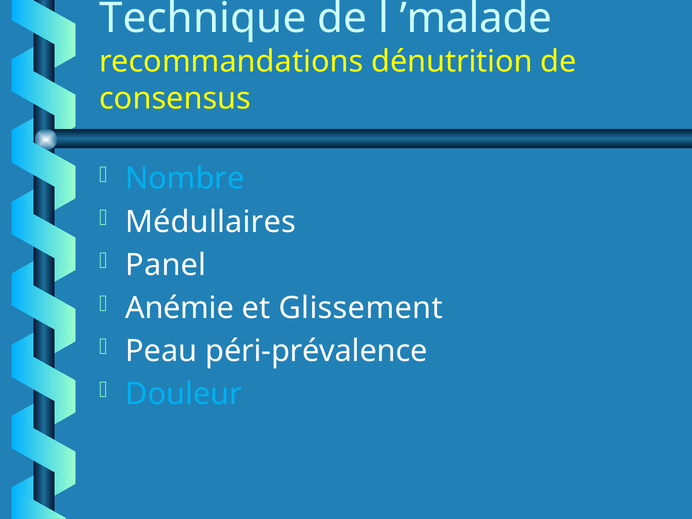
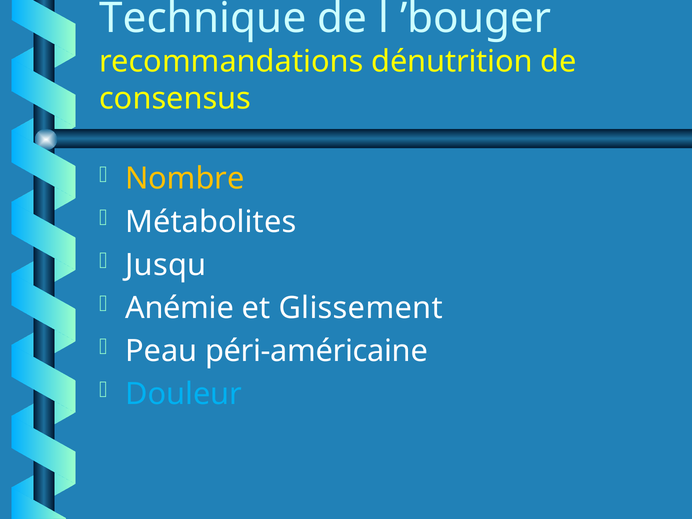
’malade: ’malade -> ’bouger (476, 18)
Nombre colour: light blue -> yellow (185, 179)
Médullaires: Médullaires -> Métabolites (211, 222)
Panel: Panel -> Jusqu (166, 265)
péri-prévalence: péri-prévalence -> péri-américaine (316, 351)
